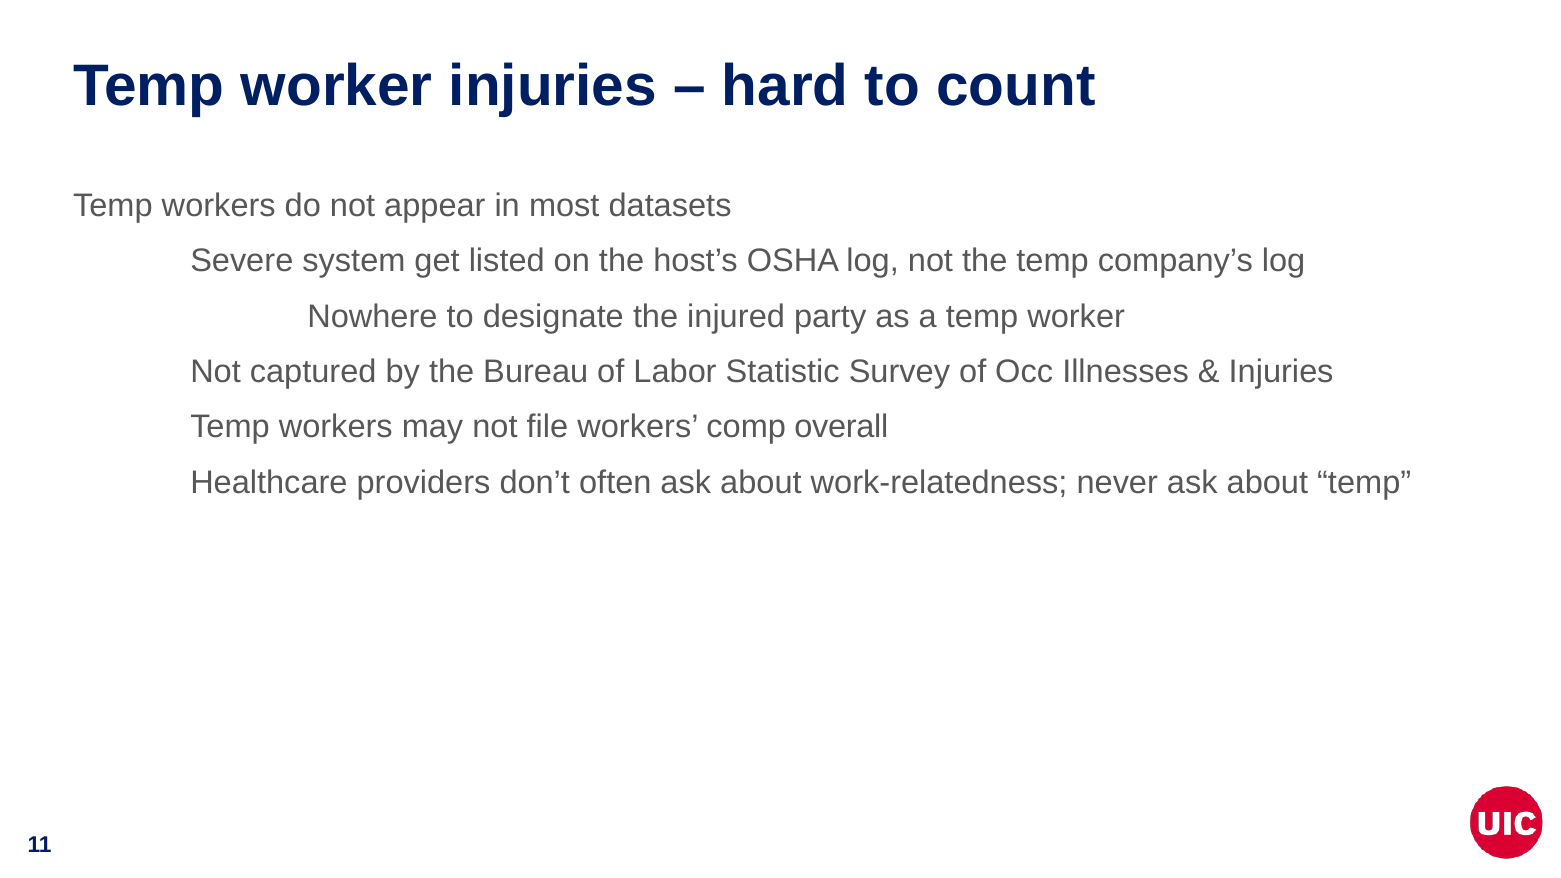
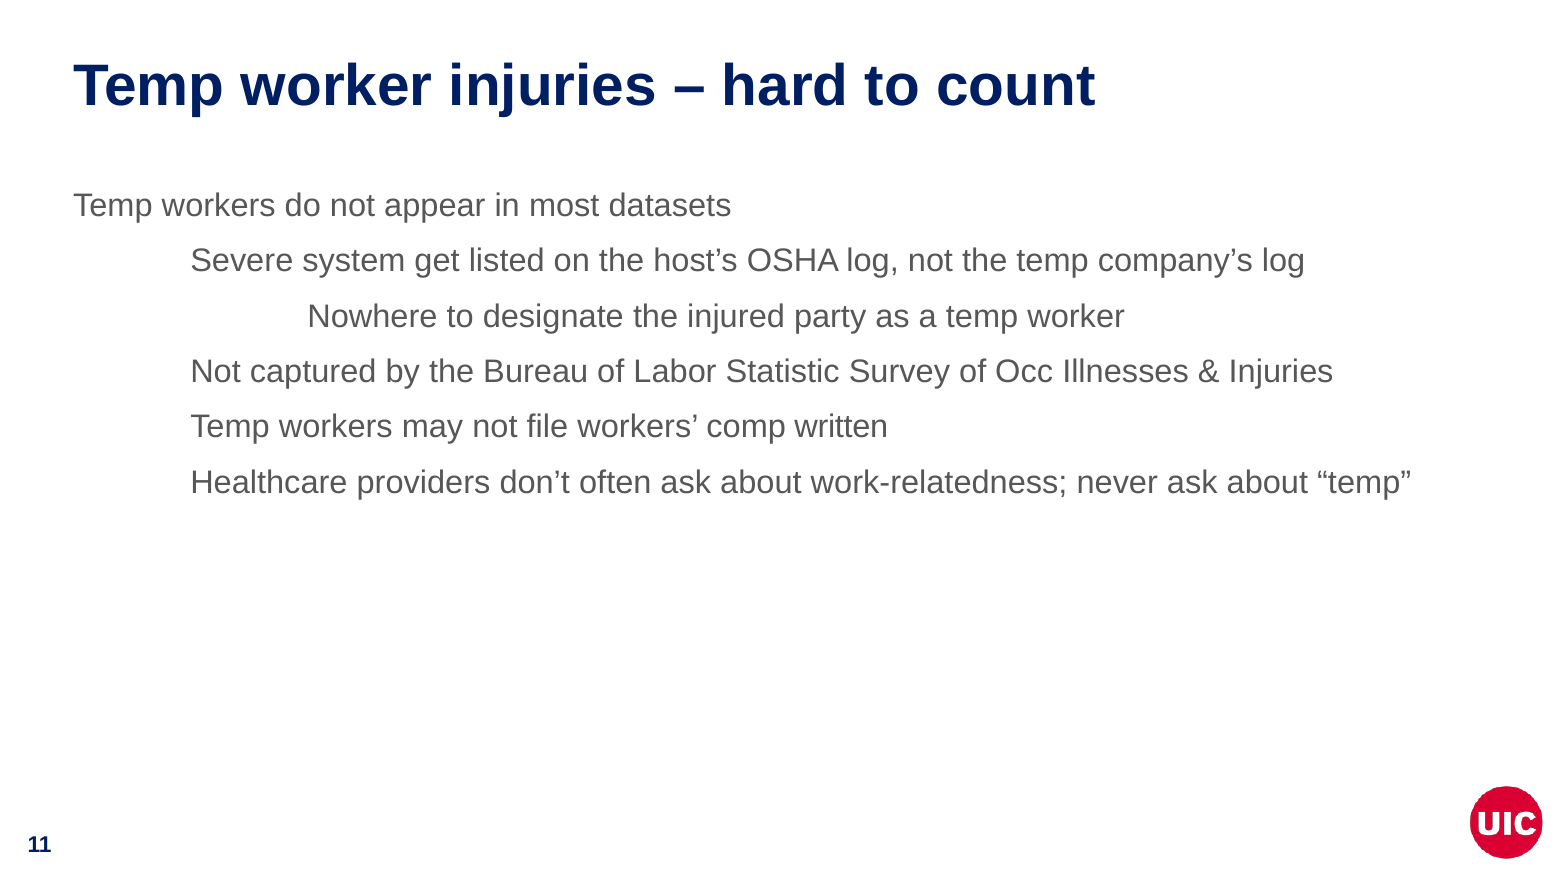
overall: overall -> written (841, 427)
